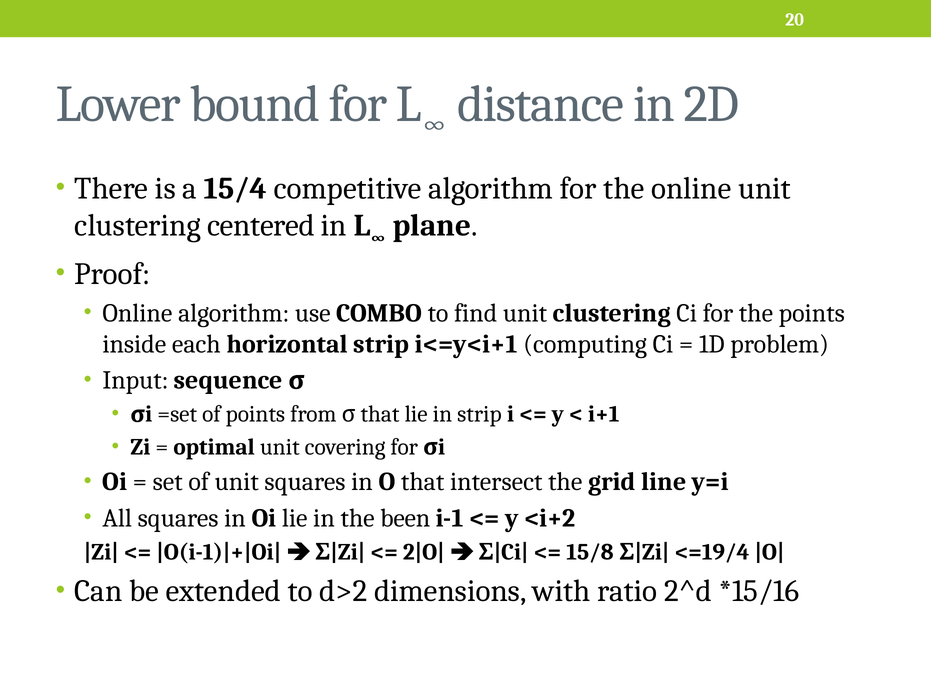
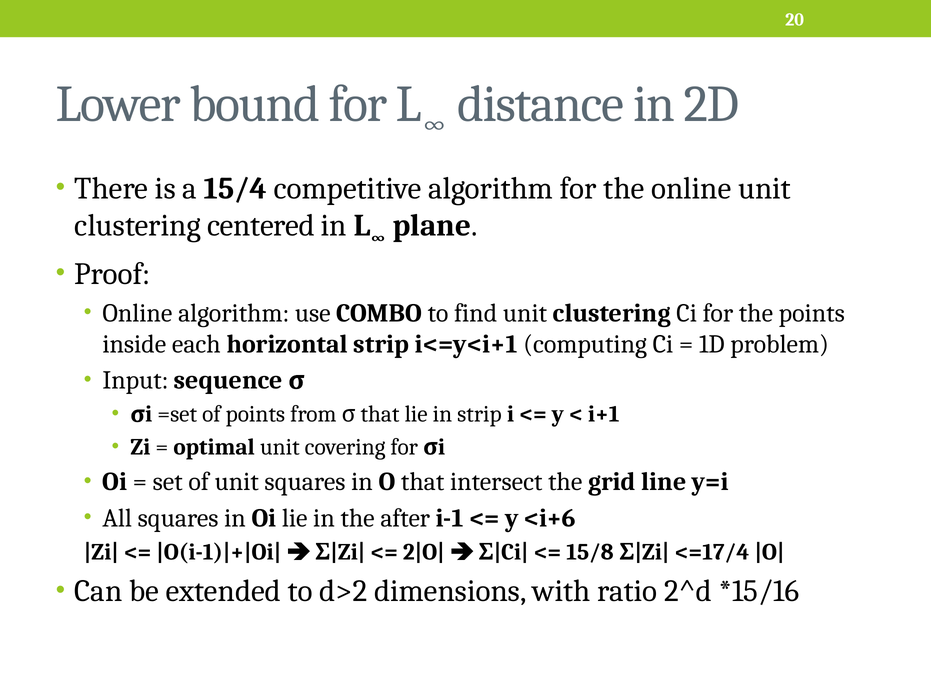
been: been -> after (405, 518)
<i+2: <i+2 -> <i+6 (550, 518)
<=19/4: <=19/4 -> <=17/4 (712, 552)
